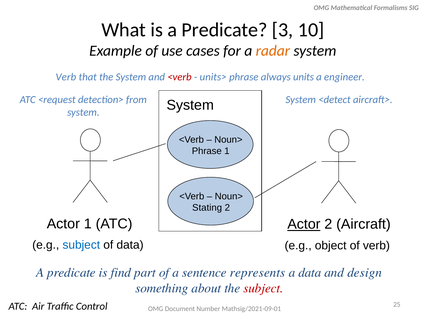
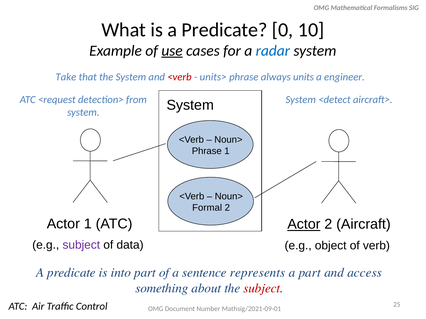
3: 3 -> 0 (283, 30)
use underline: none -> present (172, 51)
radar colour: orange -> blue (273, 51)
Verb: Verb -> Take (66, 77)
Stating: Stating -> Formal (207, 208)
subject colour: blue -> purple (81, 245)
find: find -> into (121, 273)
a data: data -> part (310, 273)
design: design -> access (365, 273)
